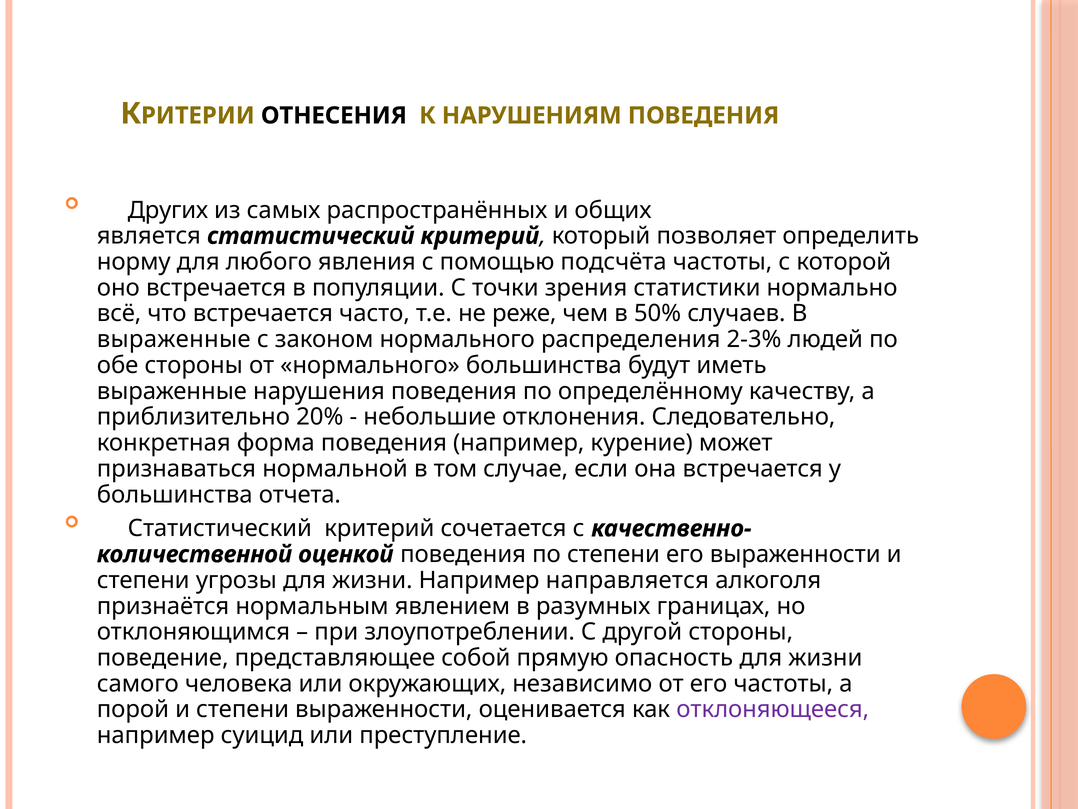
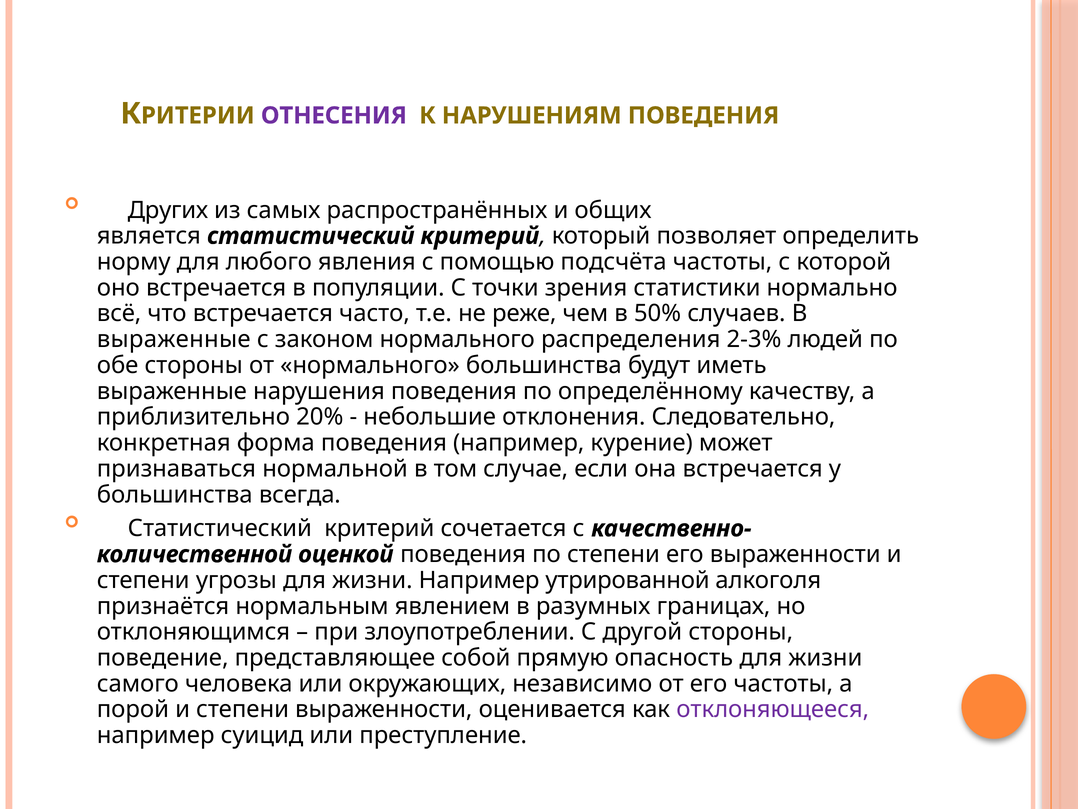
ОТНЕСЕНИЯ colour: black -> purple (334, 116)
отчета: отчета -> всегда (300, 494)
направляется: направляется -> утрированной (628, 580)
